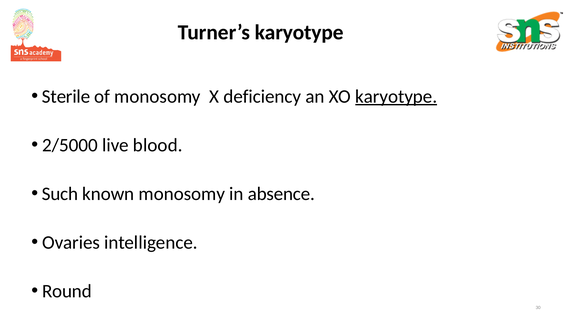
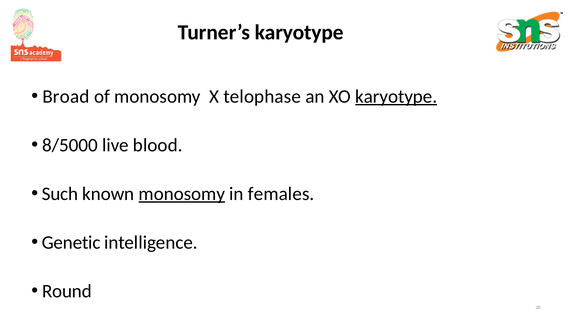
Sterile: Sterile -> Broad (66, 96)
deficiency: deficiency -> telophase (262, 96)
2/5000: 2/5000 -> 8/5000 (70, 145)
monosomy underline: none -> present (182, 194)
absence: absence -> females (281, 194)
Ovaries: Ovaries -> Genetic (71, 242)
